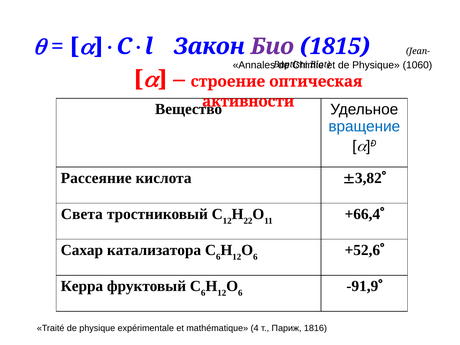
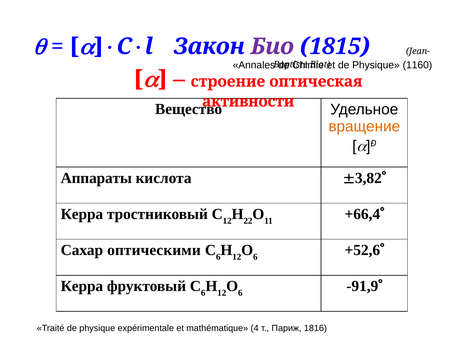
1060: 1060 -> 1160 (417, 65)
вращение colour: blue -> orange (364, 126)
Рассеяние: Рассеяние -> Аппараты (96, 178)
Света: Света -> Керра (82, 214)
катализатора: катализатора -> оптическими (154, 250)
